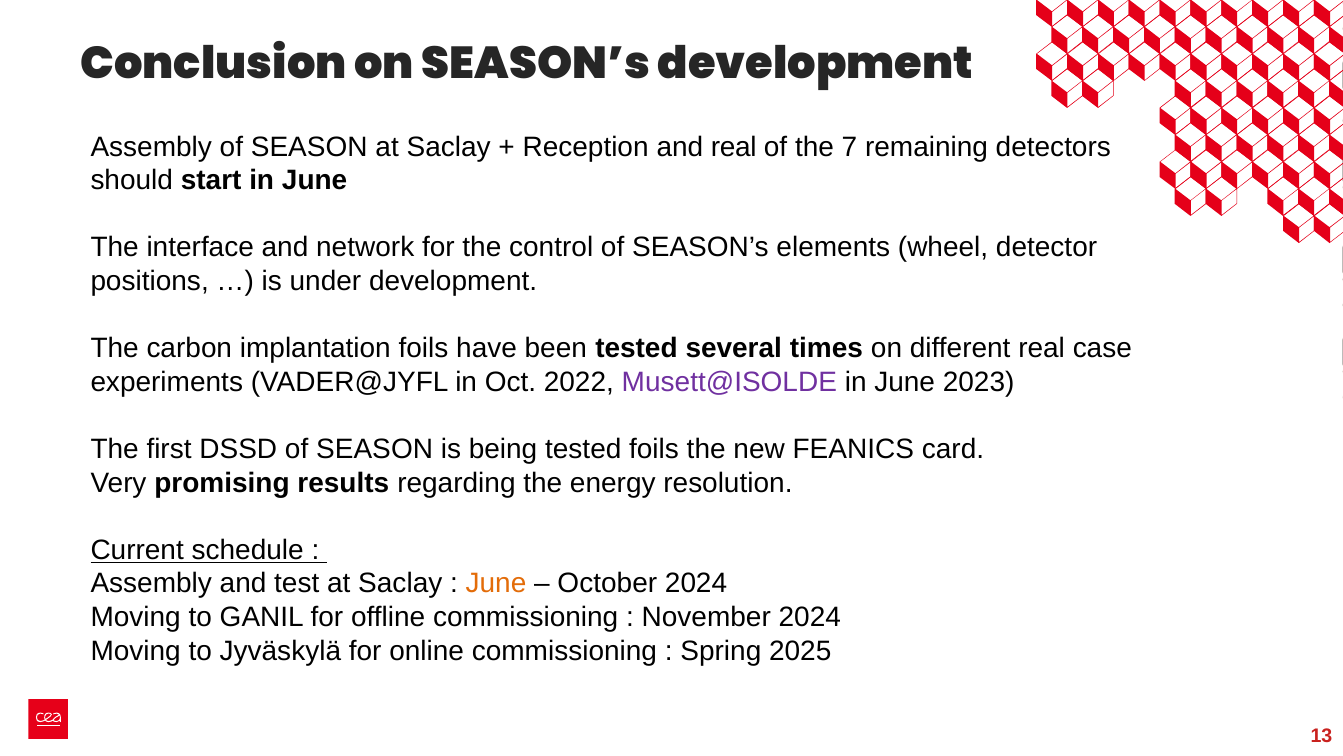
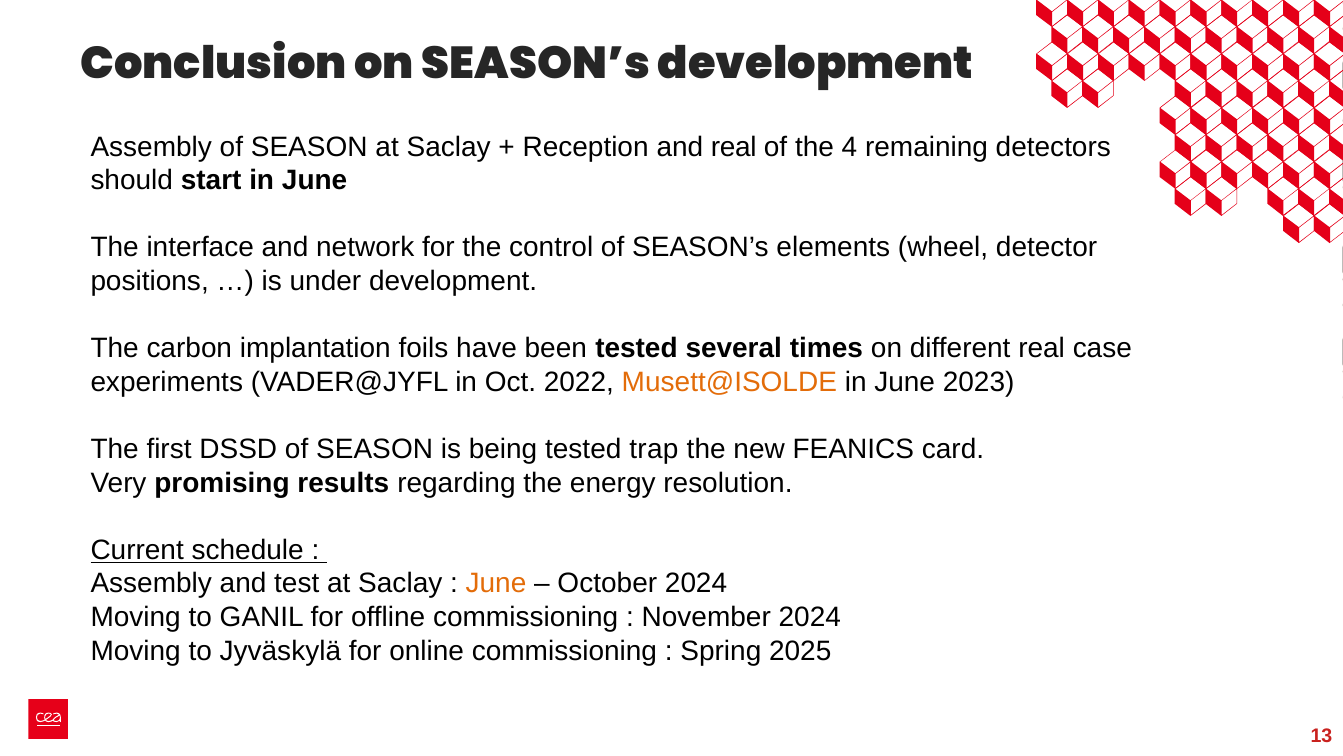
the 7: 7 -> 4 (849, 147)
Musett@ISOLDE colour: purple -> orange (729, 382)
tested foils: foils -> trap (654, 449)
